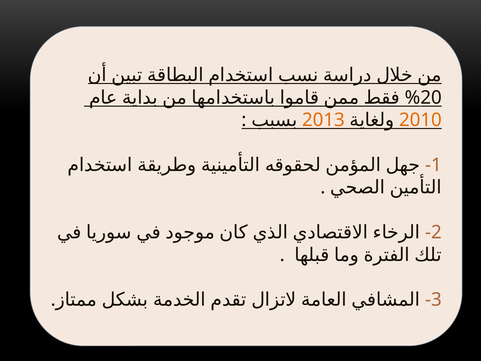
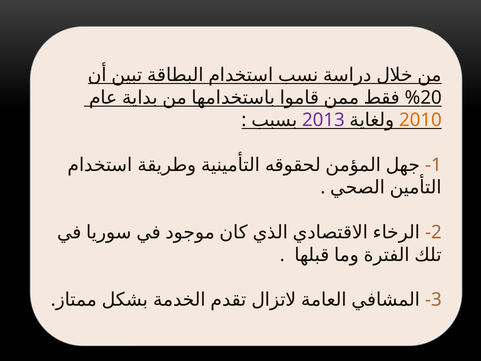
2013 colour: orange -> purple (323, 120)
